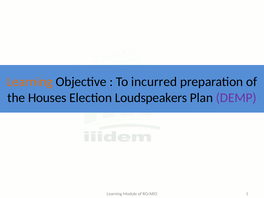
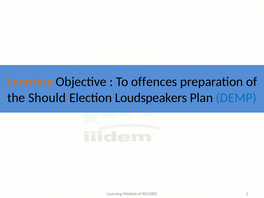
incurred: incurred -> offences (154, 82)
Houses: Houses -> Should (47, 98)
DEMP colour: purple -> blue (236, 98)
